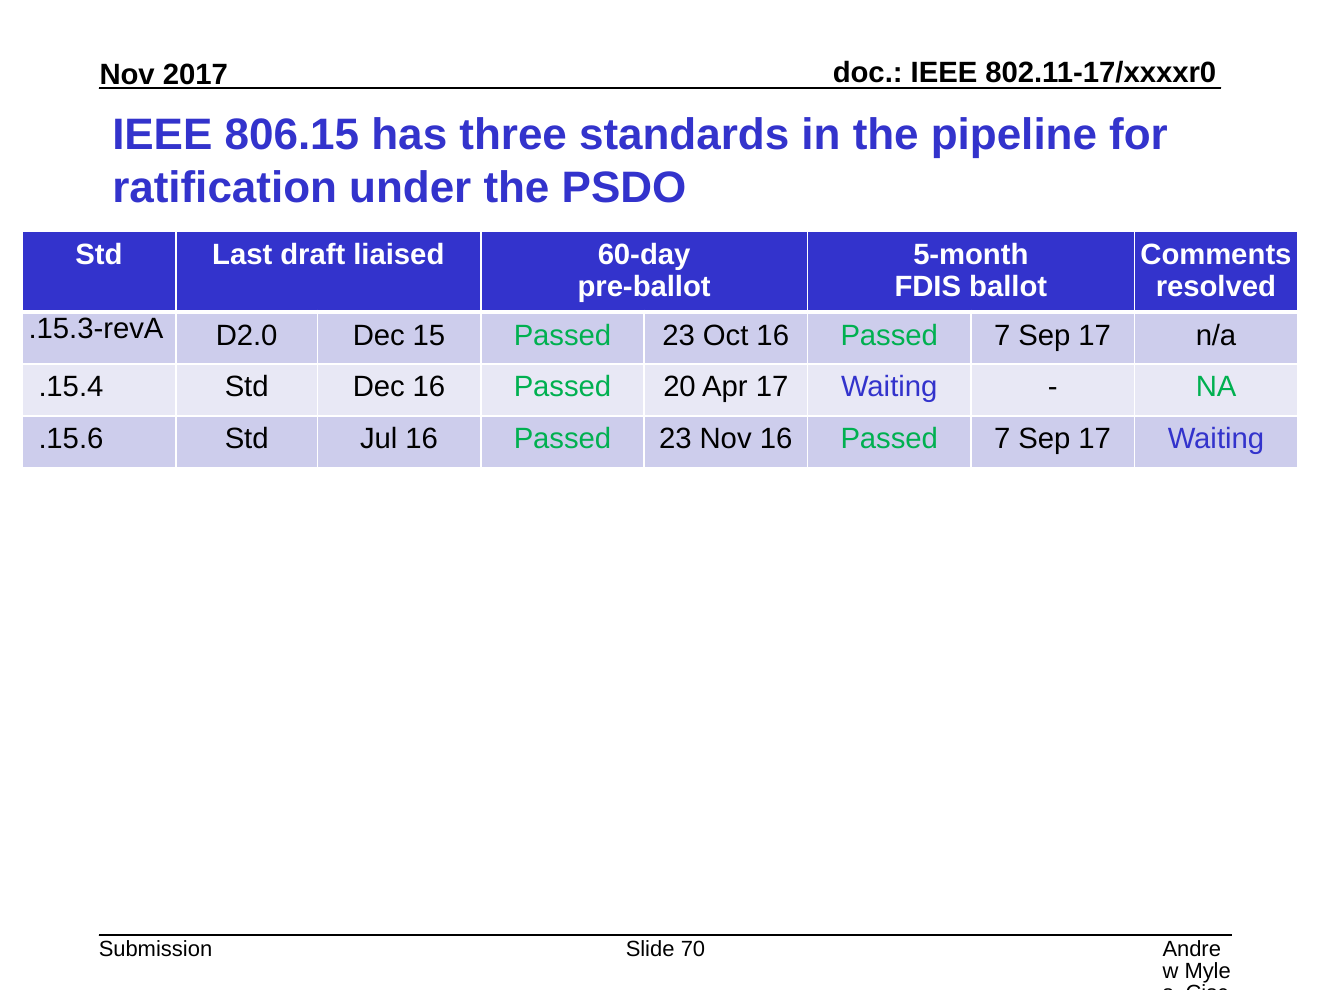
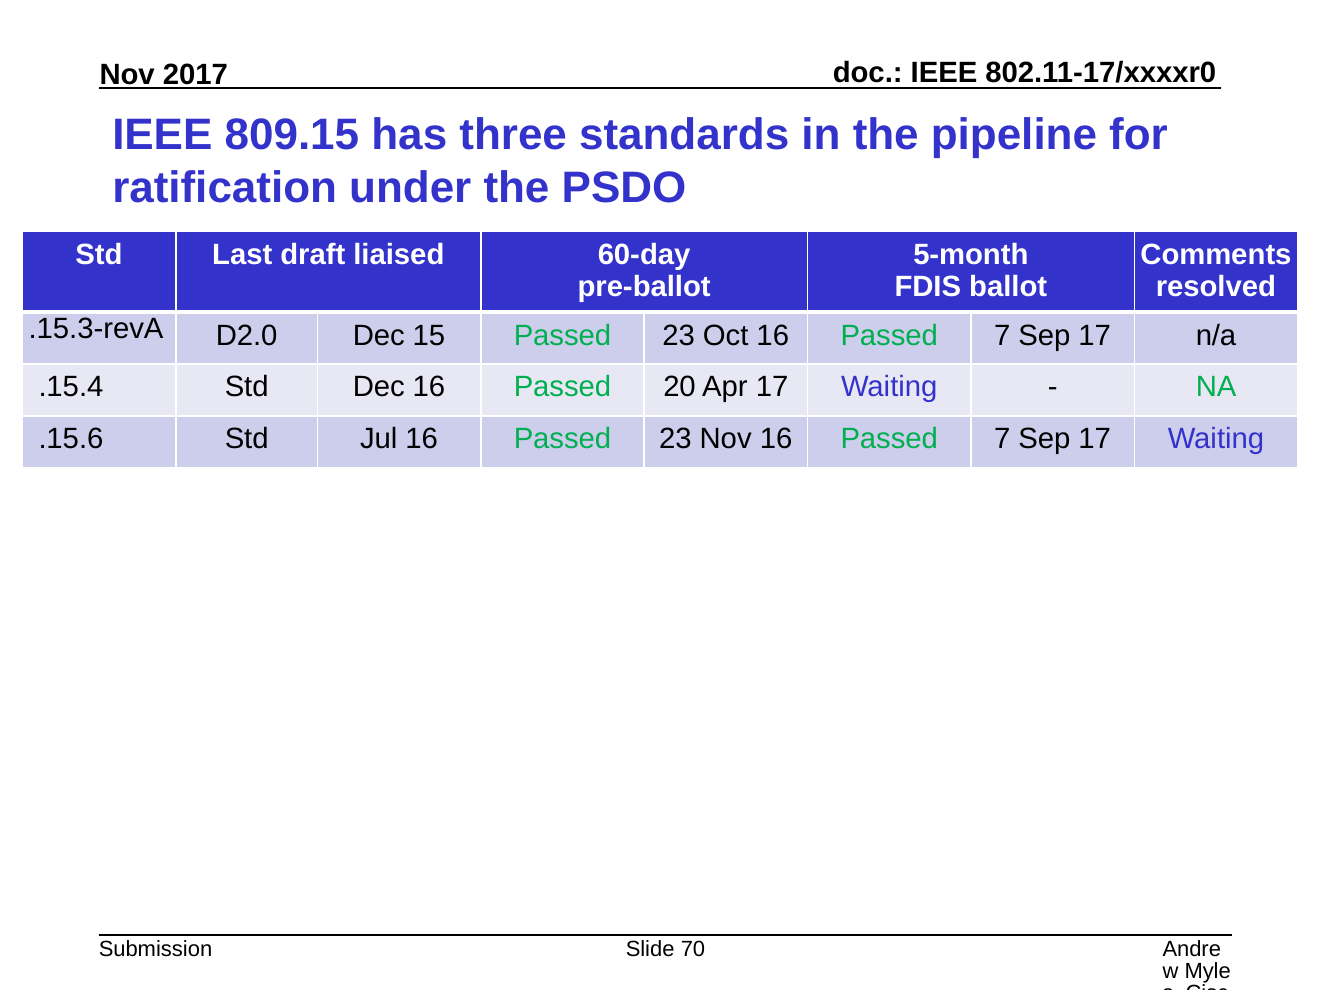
806.15: 806.15 -> 809.15 (292, 135)
